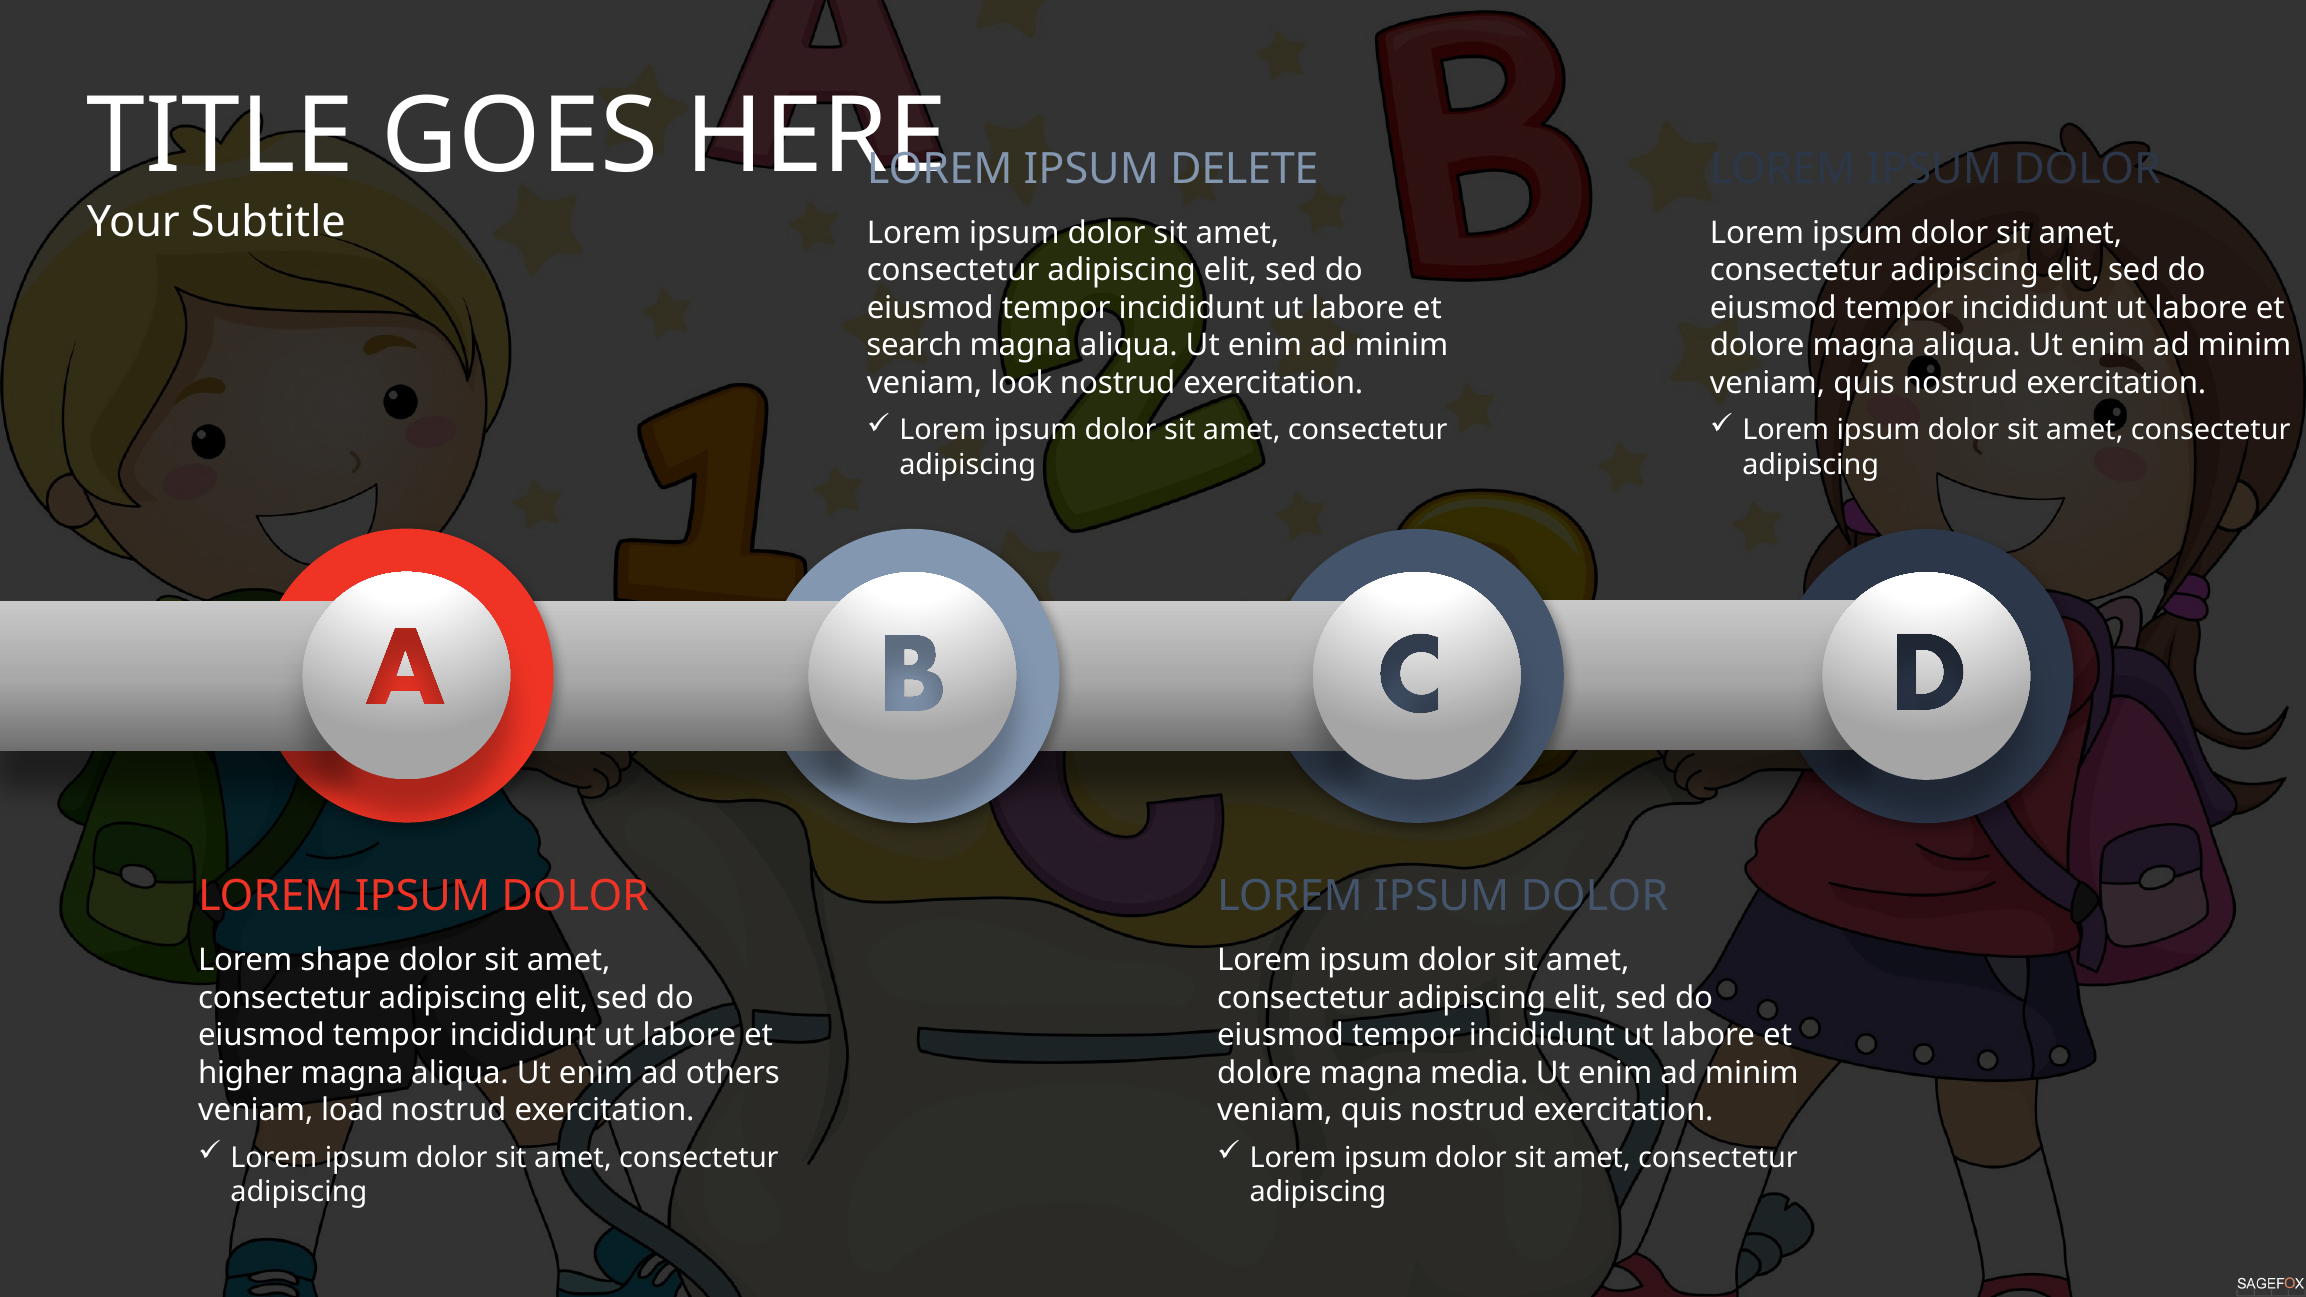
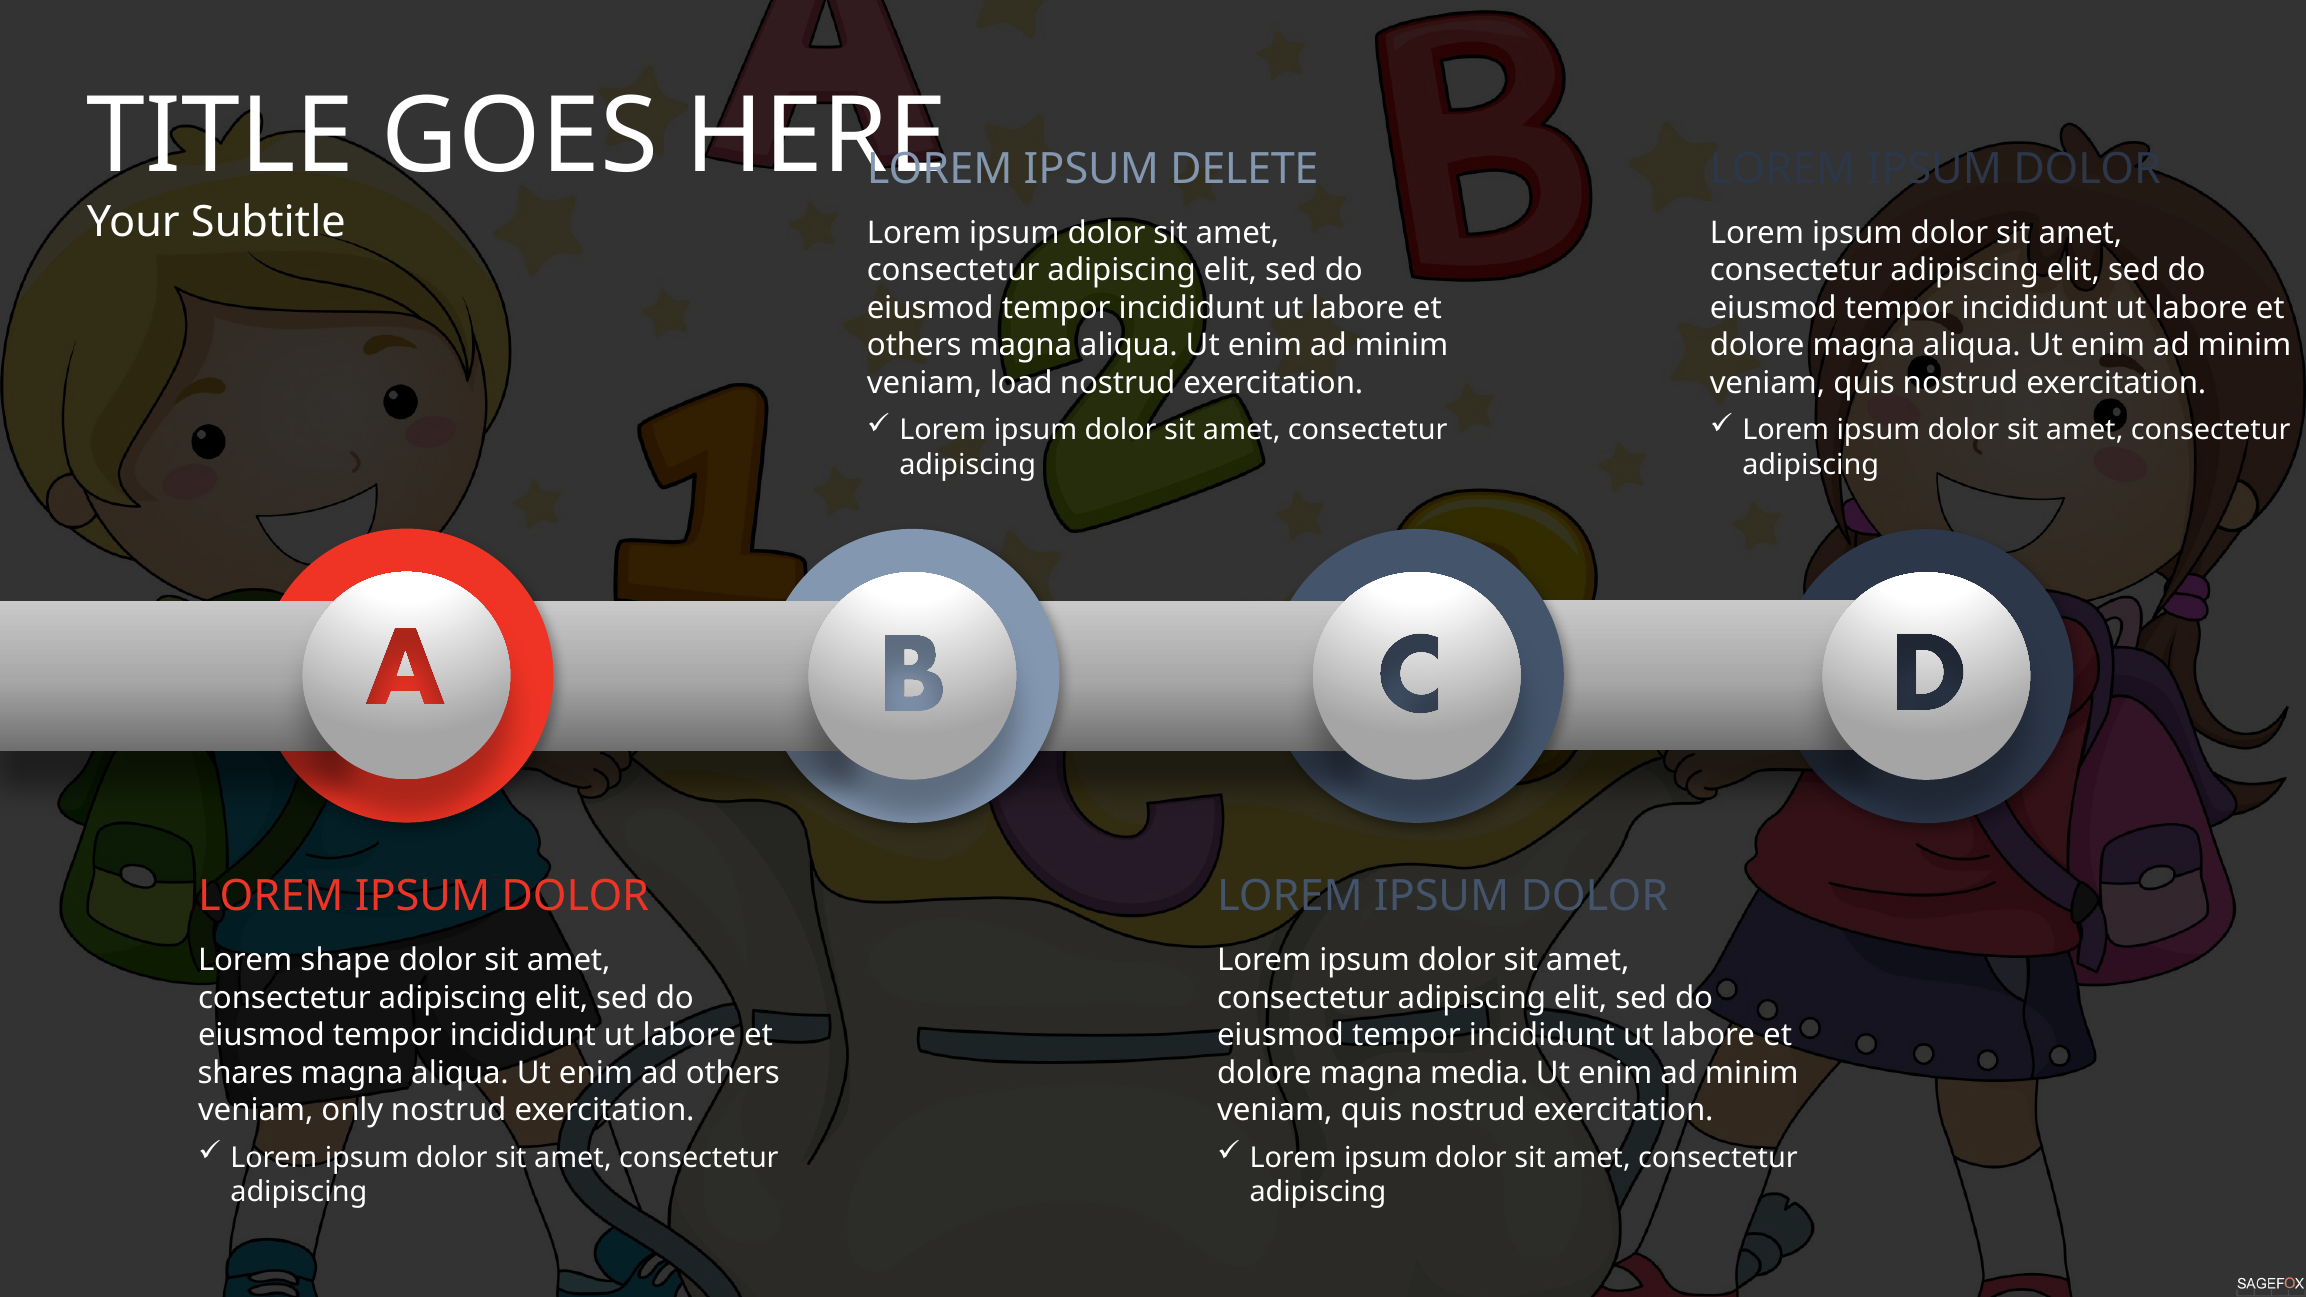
search: search -> others (914, 346)
look: look -> load (1021, 383)
higher: higher -> shares (246, 1073)
load: load -> only (352, 1111)
